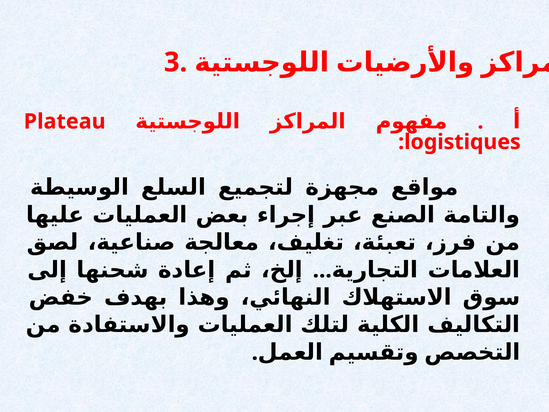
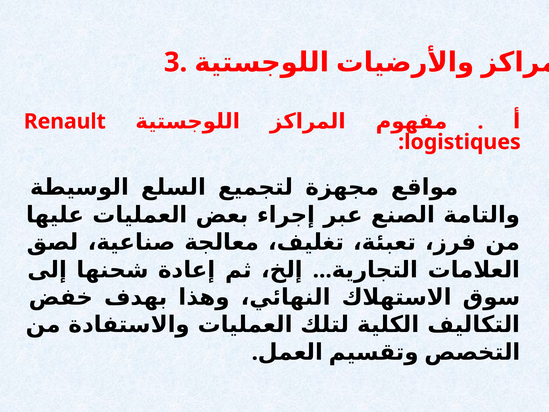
Plateau: Plateau -> Renault (65, 121)
